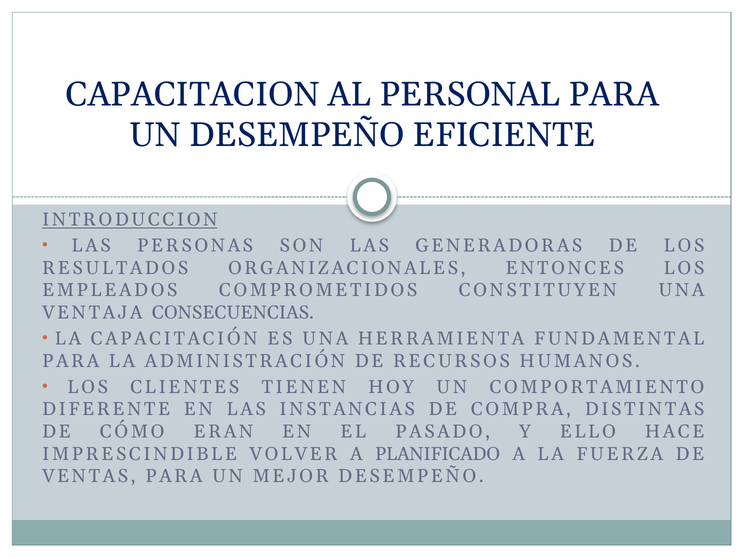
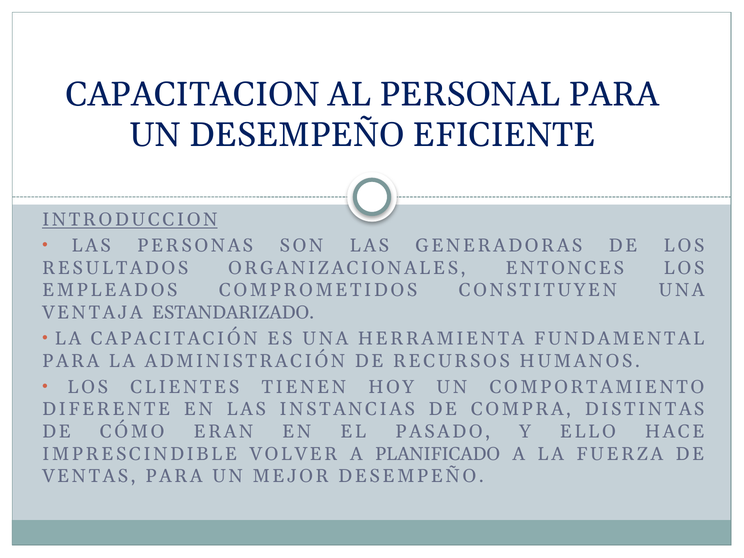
CONSECUENCIAS: CONSECUENCIAS -> ESTANDARIZADO (233, 313)
